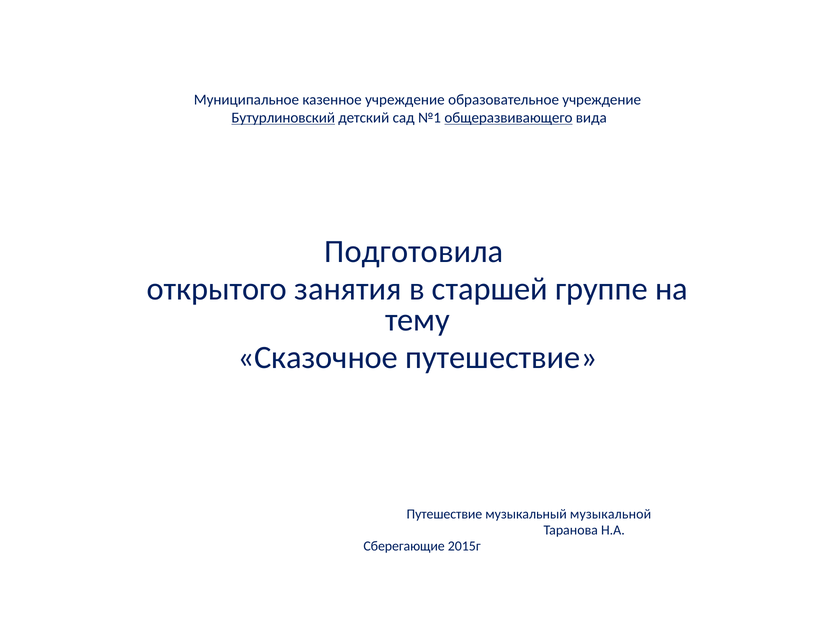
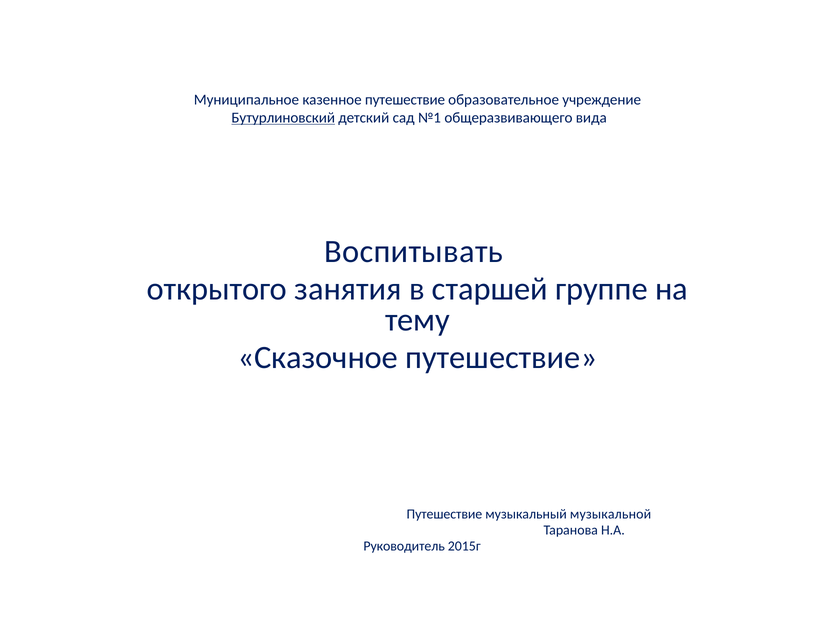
казенное учреждение: учреждение -> путешествие (405, 100)
общеразвивающего underline: present -> none (508, 118)
Подготовила: Подготовила -> Воспитывать (414, 251)
Сберегающие: Сберегающие -> Руководитель (404, 546)
